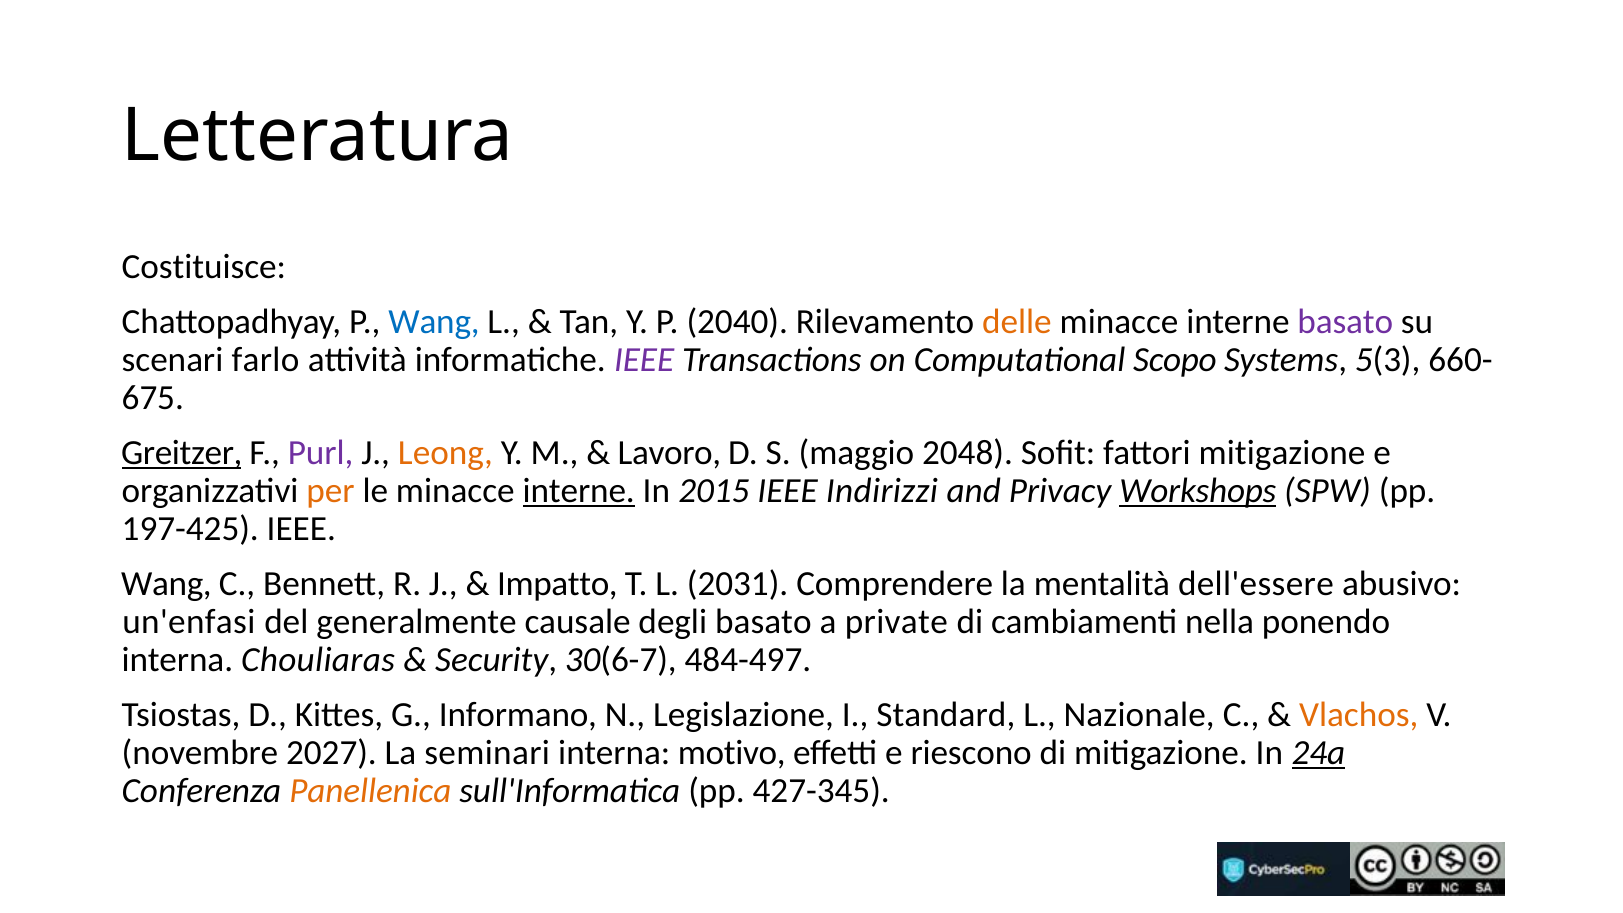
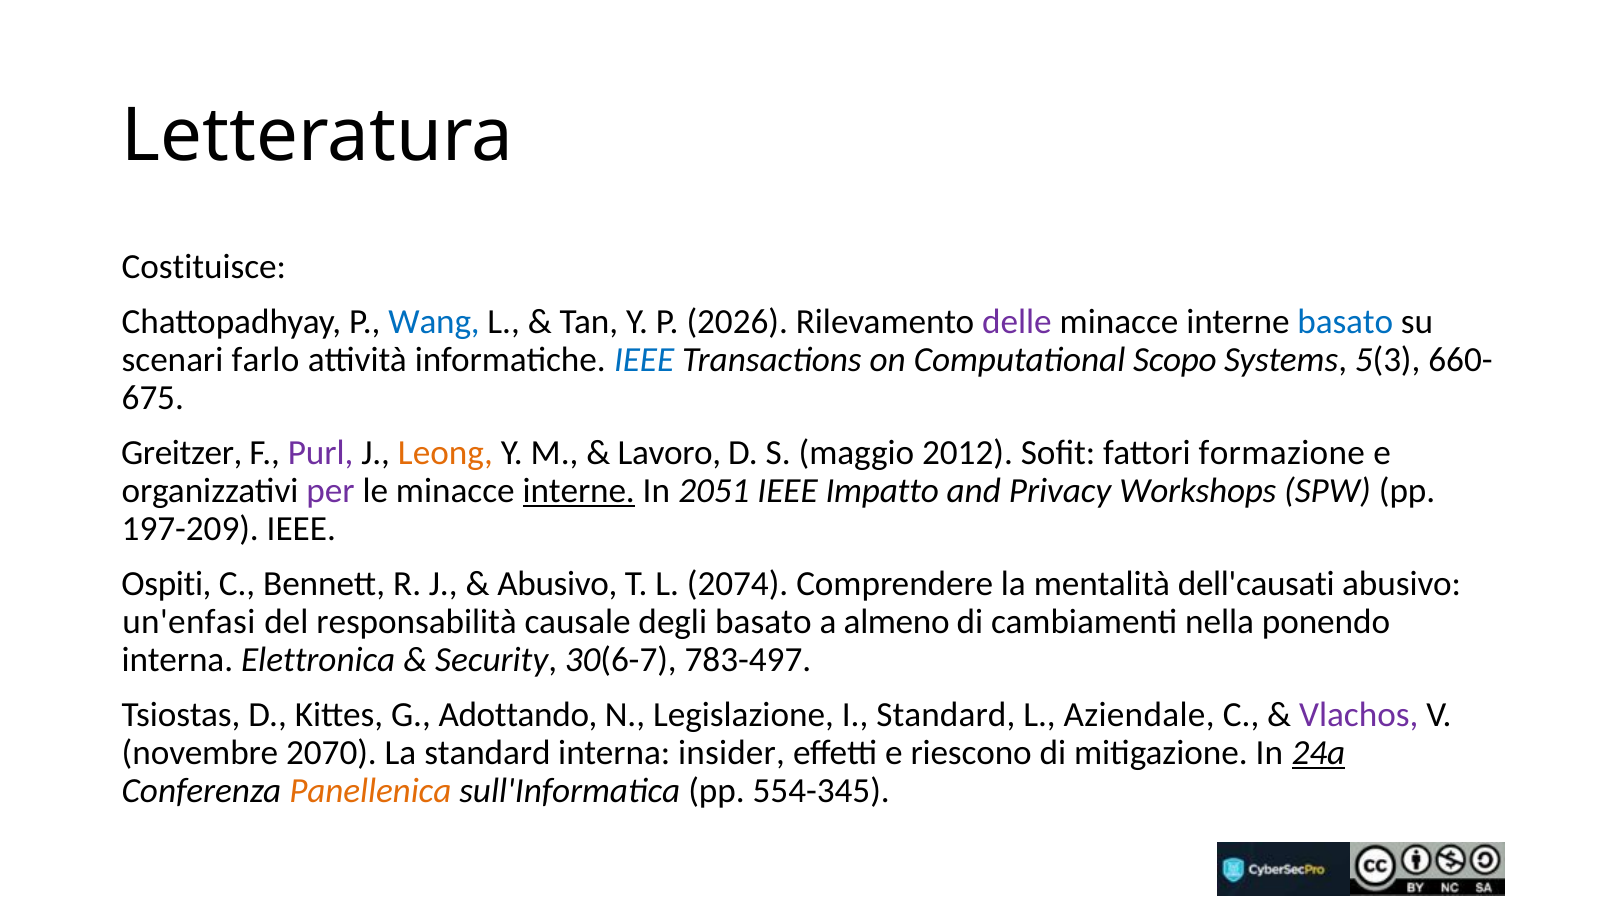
2040: 2040 -> 2026 (737, 322)
delle colour: orange -> purple (1017, 322)
basato colour: purple -> blue (1345, 322)
IEEE colour: purple -> blue (644, 360)
Greitzer underline: present -> none (182, 453)
2048: 2048 -> 2012 (967, 453)
fattori mitigazione: mitigazione -> formazione (1282, 453)
per colour: orange -> purple (331, 491)
2015: 2015 -> 2051 (714, 491)
Indirizzi: Indirizzi -> Impatto (882, 491)
Workshops underline: present -> none (1198, 491)
197-425: 197-425 -> 197-209 (190, 529)
Wang: Wang -> Ospiti (166, 584)
Impatto: Impatto -> Abusivo (557, 584)
2031: 2031 -> 2074 (738, 584)
dell'essere: dell'essere -> dell'causati (1256, 584)
generalmente: generalmente -> responsabilità (417, 622)
private: private -> almeno (897, 622)
Chouliaras: Chouliaras -> Elettronica (318, 660)
484-497: 484-497 -> 783-497 (748, 660)
Informano: Informano -> Adottando (518, 715)
Nazionale: Nazionale -> Aziendale (1139, 715)
Vlachos colour: orange -> purple (1359, 715)
2027: 2027 -> 2070 (331, 753)
La seminari: seminari -> standard (487, 753)
motivo: motivo -> insider (732, 753)
427-345: 427-345 -> 554-345 (821, 791)
